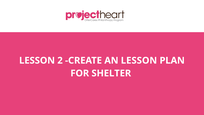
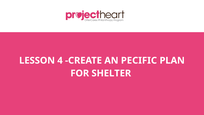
2: 2 -> 4 (60, 60)
AN LESSON: LESSON -> PECIFIC (139, 60)
